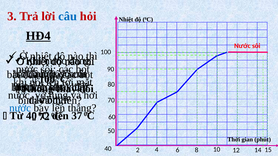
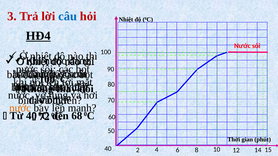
nước colour: blue -> orange (20, 108)
thẳng: thẳng -> mạnh (82, 108)
37: 37 -> 68 (77, 116)
